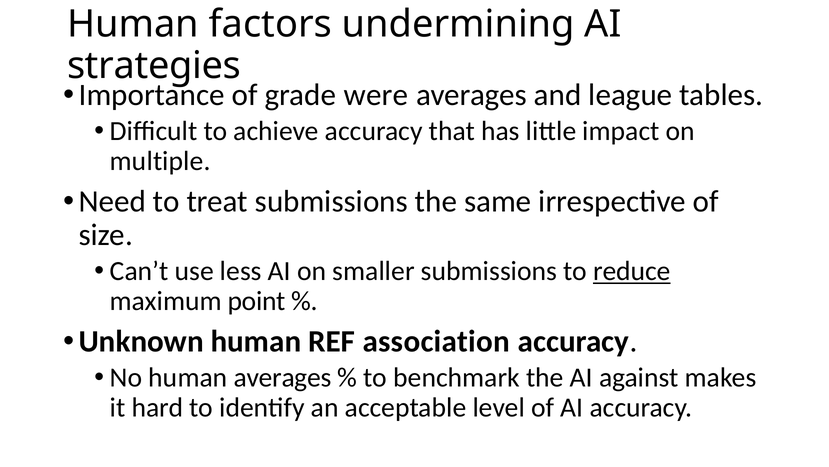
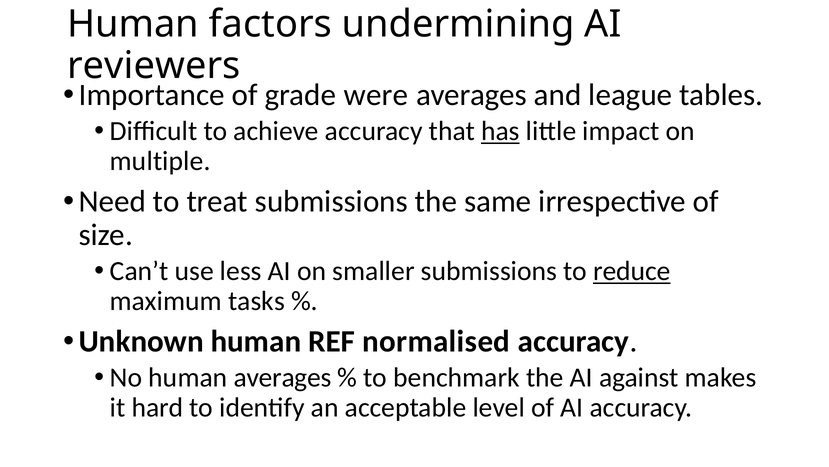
strategies: strategies -> reviewers (154, 65)
has underline: none -> present (500, 131)
point: point -> tasks (256, 301)
association: association -> normalised (436, 341)
